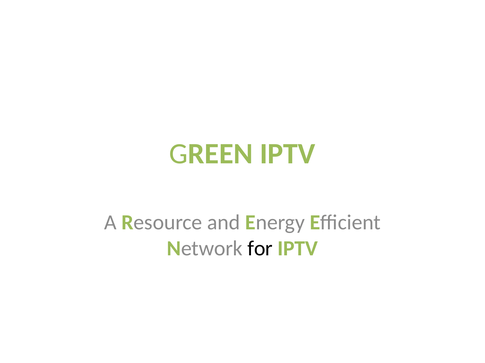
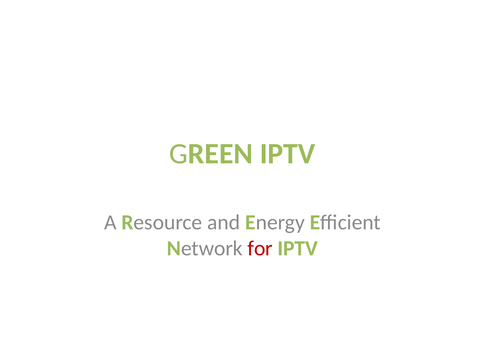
for colour: black -> red (260, 249)
